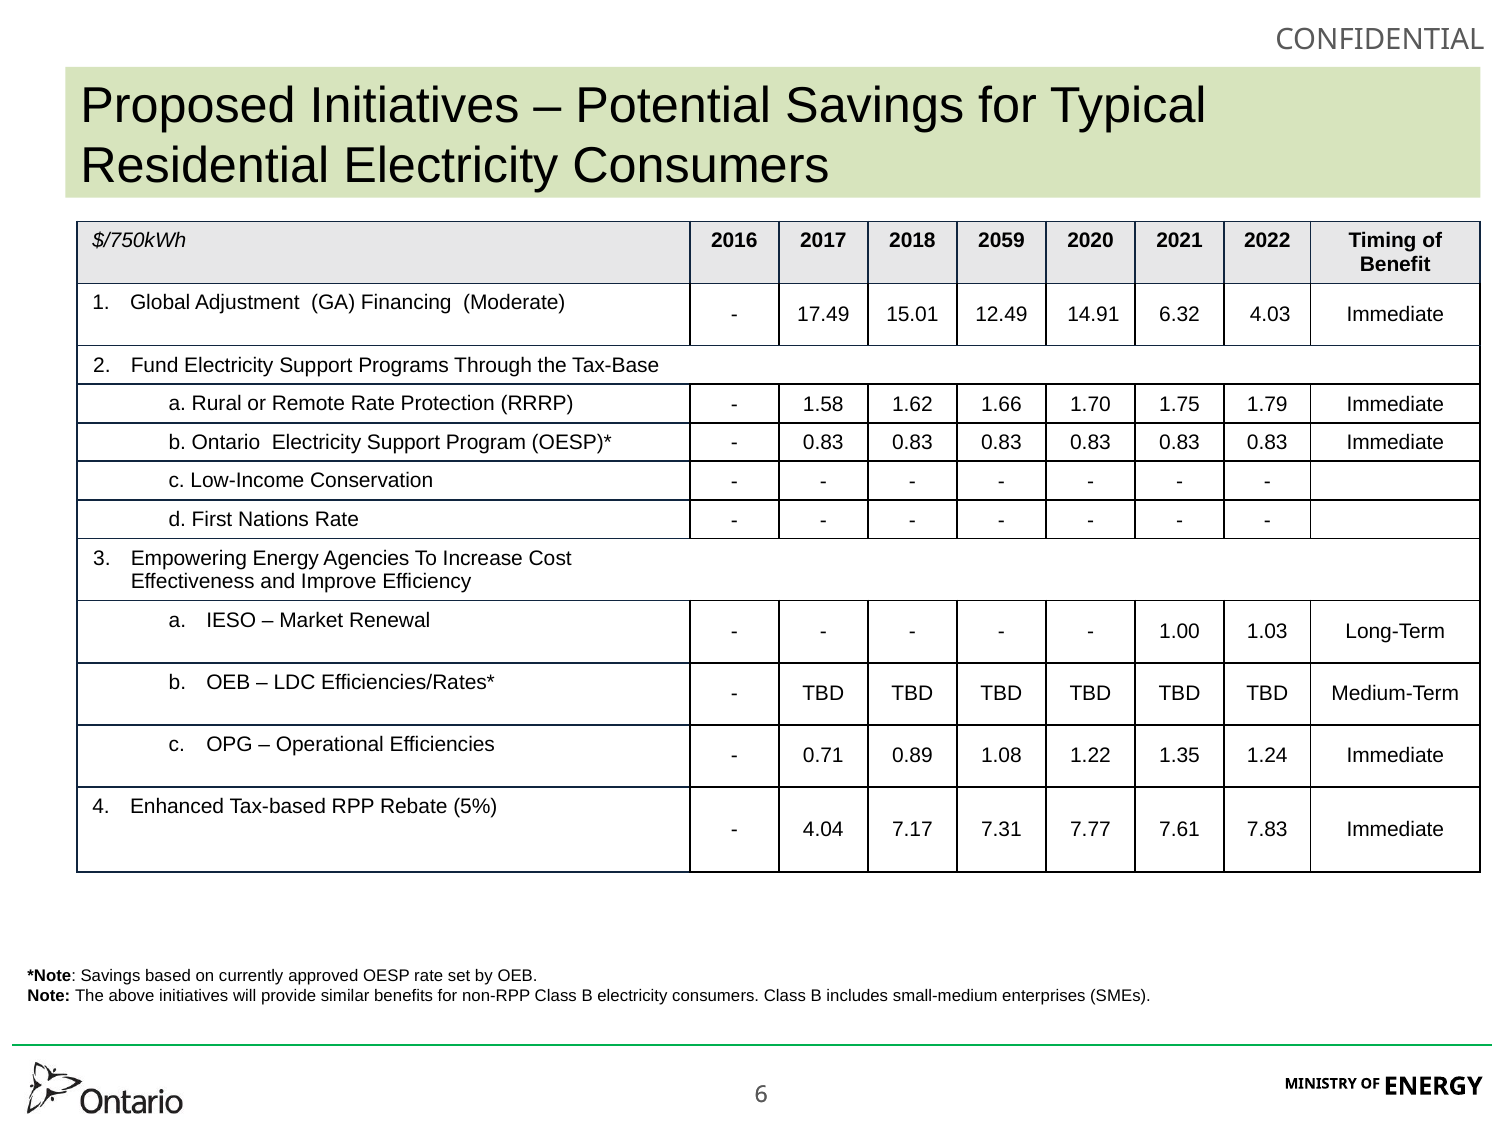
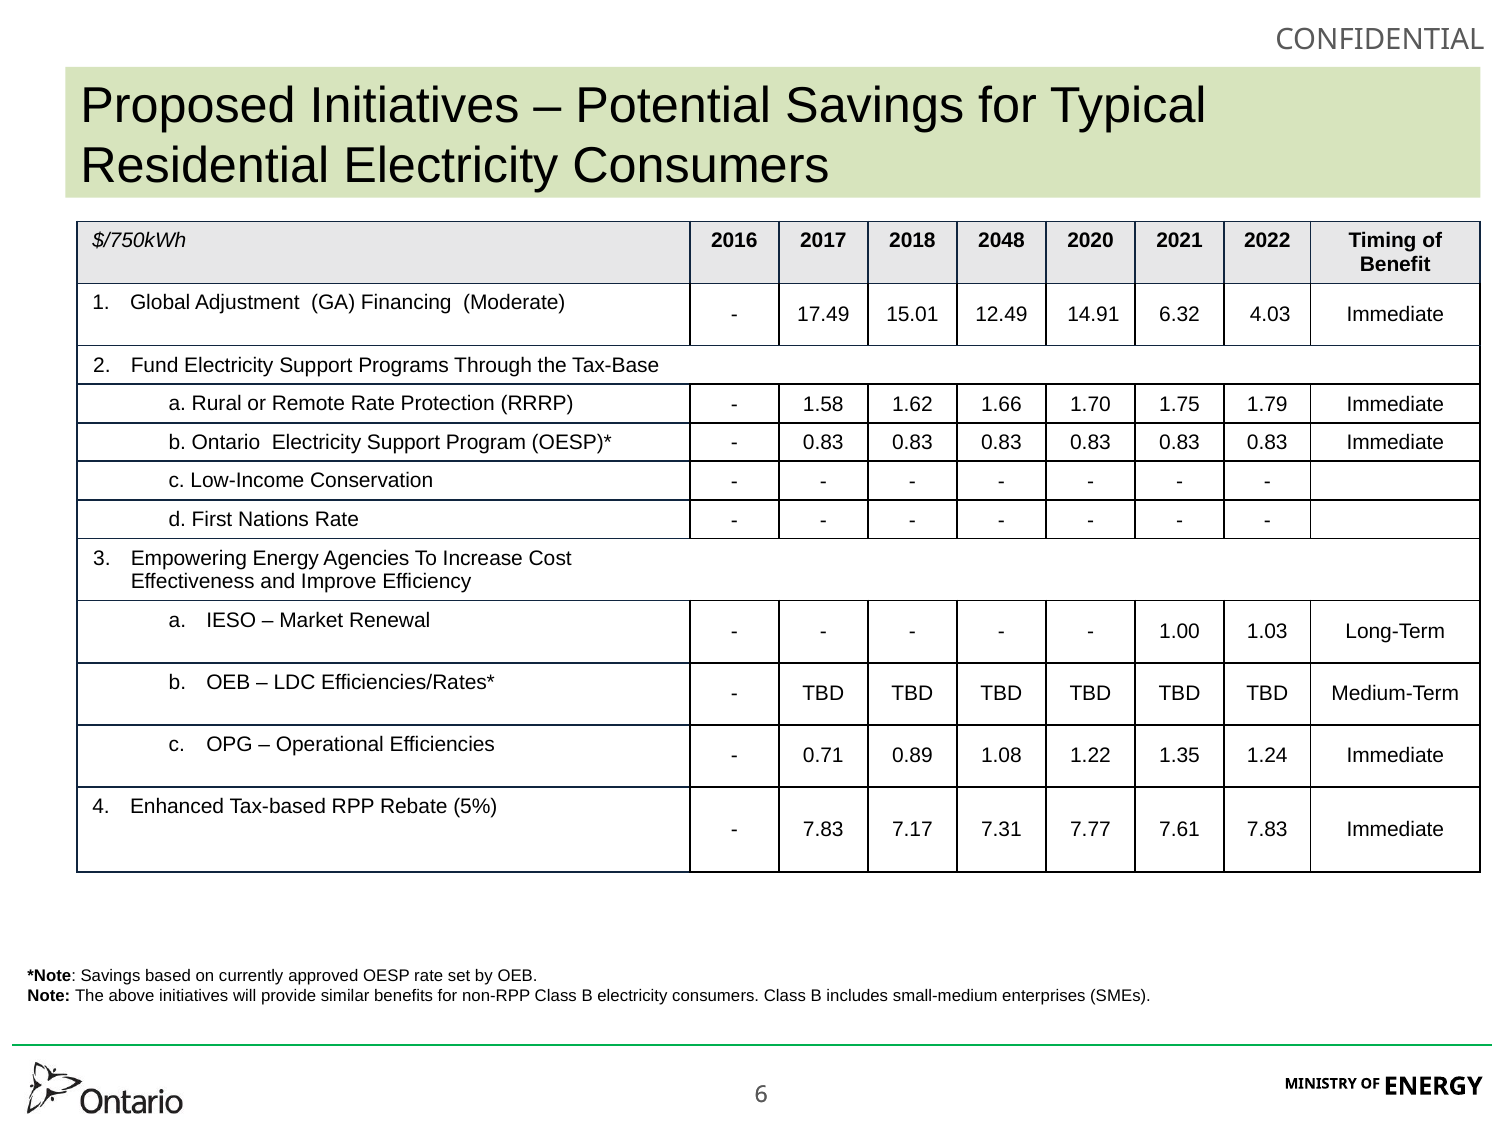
2059: 2059 -> 2048 (1001, 241)
4.04: 4.04 -> 7.83 (823, 829)
